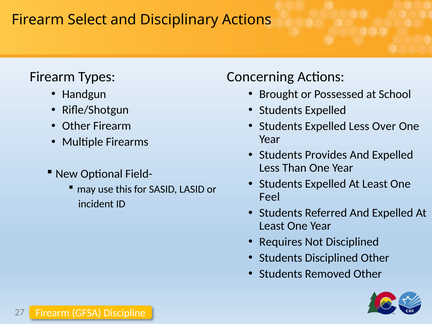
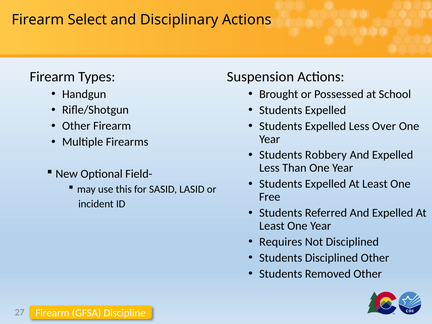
Concerning: Concerning -> Suspension (260, 77)
Provides: Provides -> Robbery (326, 155)
Feel: Feel -> Free (270, 197)
